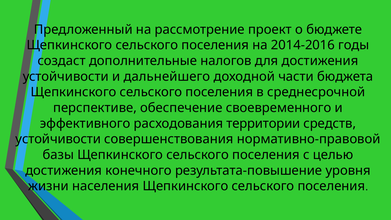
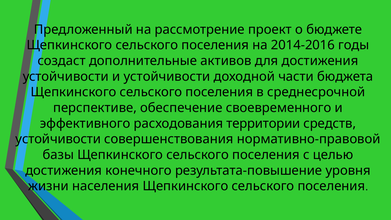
налогов: налогов -> активов (226, 61)
и дальнейшего: дальнейшего -> устойчивости (167, 76)
